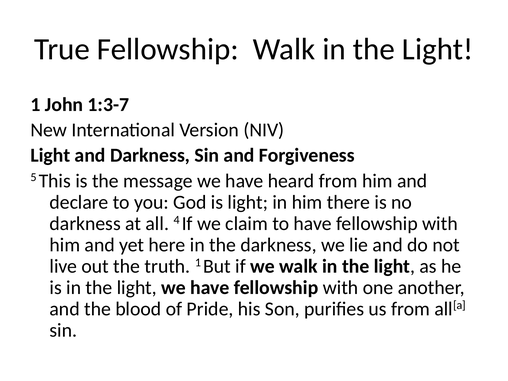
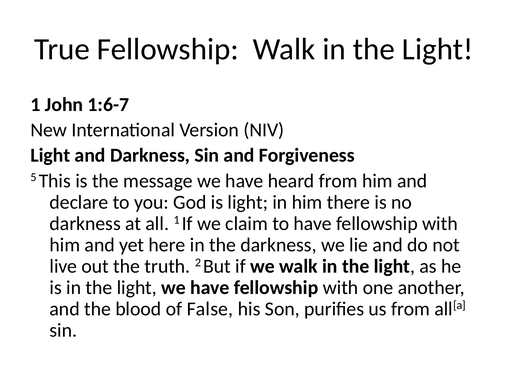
1:3-7: 1:3-7 -> 1:6-7 (108, 105)
all 4: 4 -> 1 (177, 220)
truth 1: 1 -> 2 (198, 263)
Pride: Pride -> False (210, 309)
